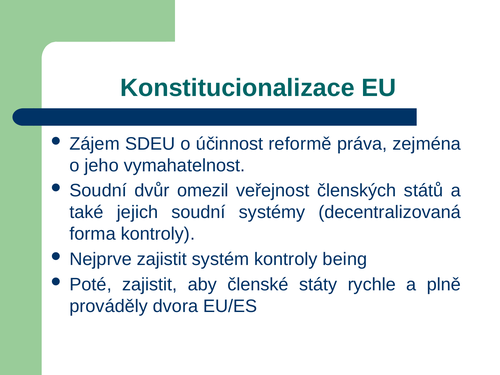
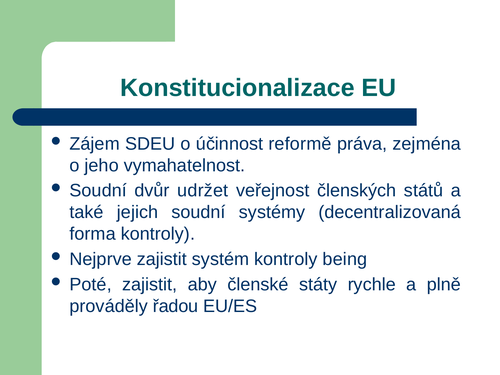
omezil: omezil -> udržet (203, 191)
dvora: dvora -> řadou (176, 306)
